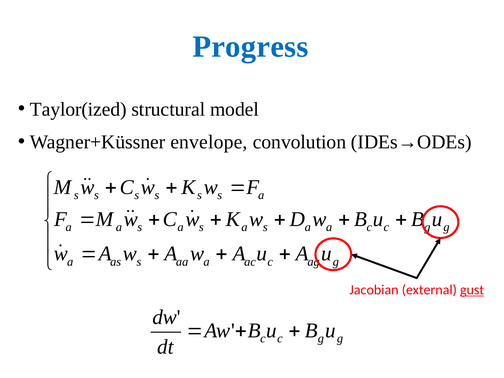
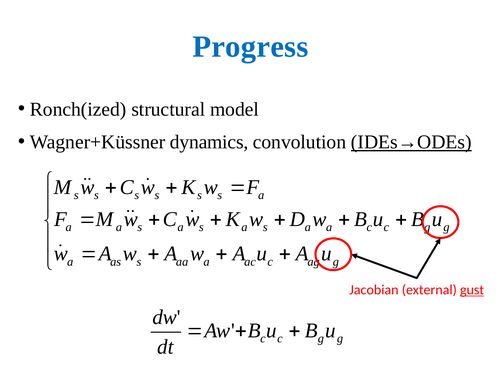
Taylor(ized: Taylor(ized -> Ronch(ized (78, 109)
envelope: envelope -> dynamics (209, 142)
IDEs→ODEs underline: none -> present (411, 142)
